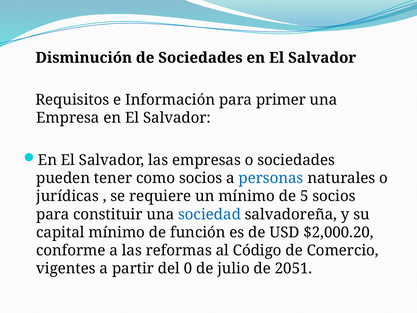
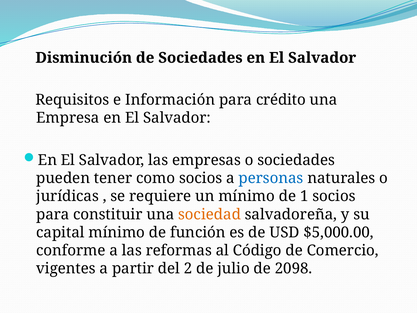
primer: primer -> crédito (281, 100)
5: 5 -> 1 (304, 196)
sociedad colour: blue -> orange (210, 214)
$2,000.20: $2,000.20 -> $5,000.00 (339, 232)
0: 0 -> 2 (188, 268)
2051: 2051 -> 2098 (294, 268)
